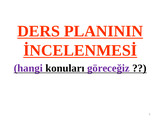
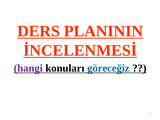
göreceğiz colour: purple -> blue (108, 68)
